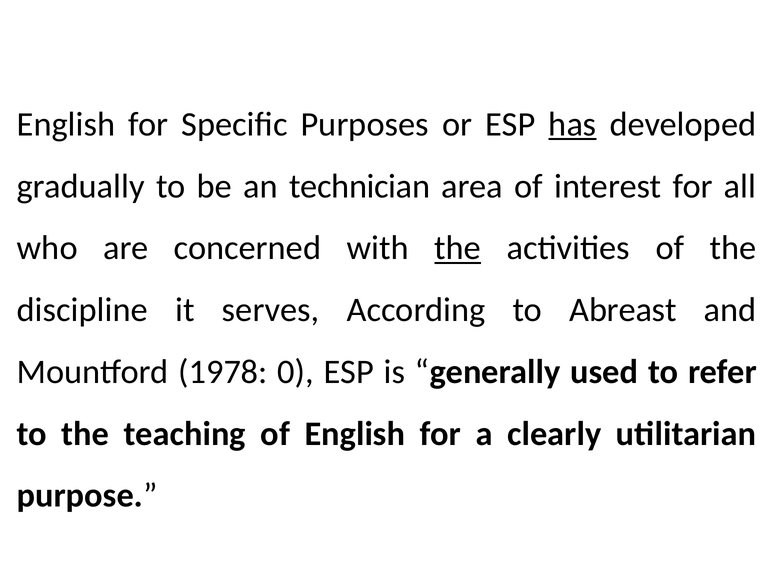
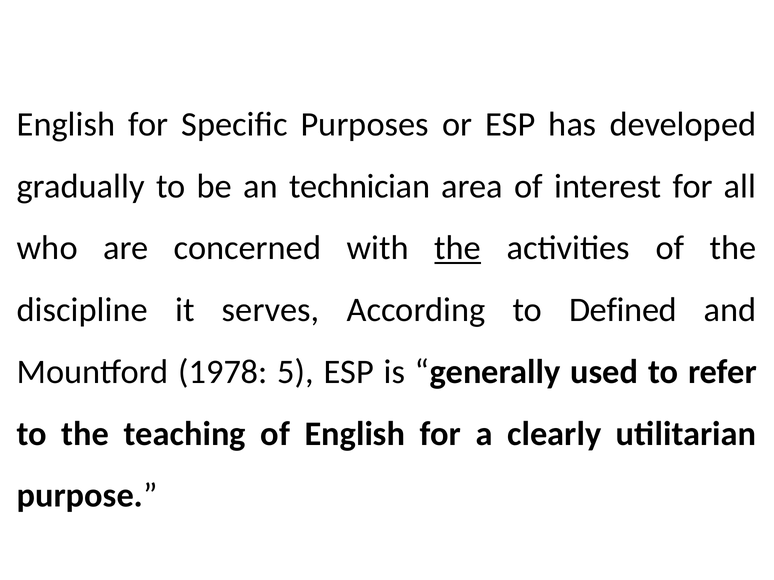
has underline: present -> none (572, 124)
Abreast: Abreast -> Defined (623, 310)
0: 0 -> 5 (296, 372)
